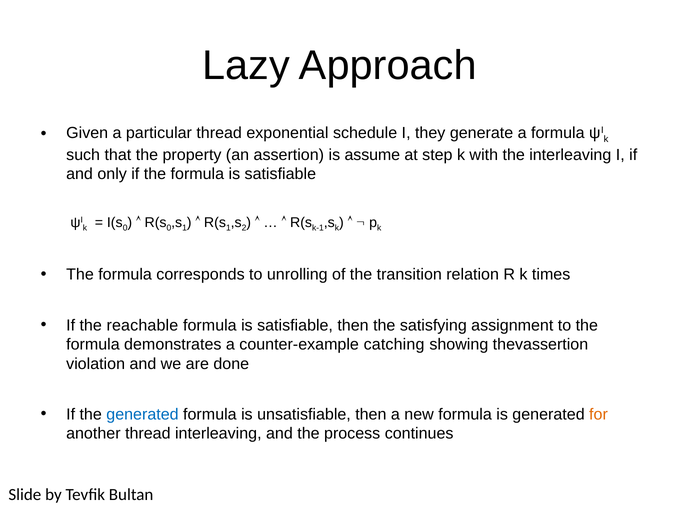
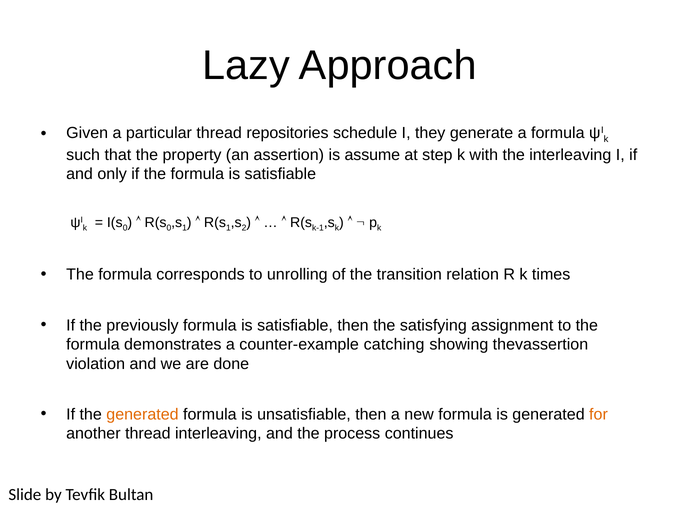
exponential: exponential -> repositories (287, 133)
reachable: reachable -> previously (142, 325)
generated colour: blue -> orange (142, 414)
